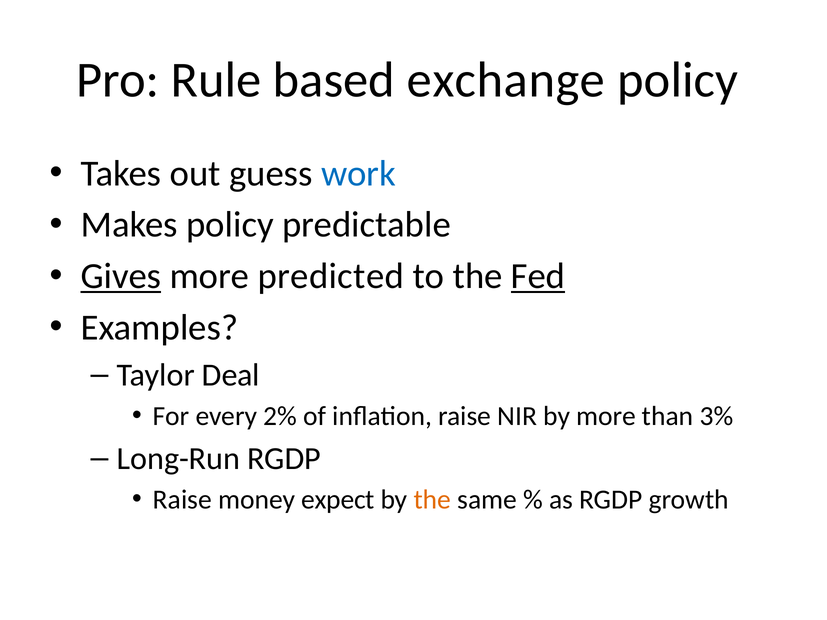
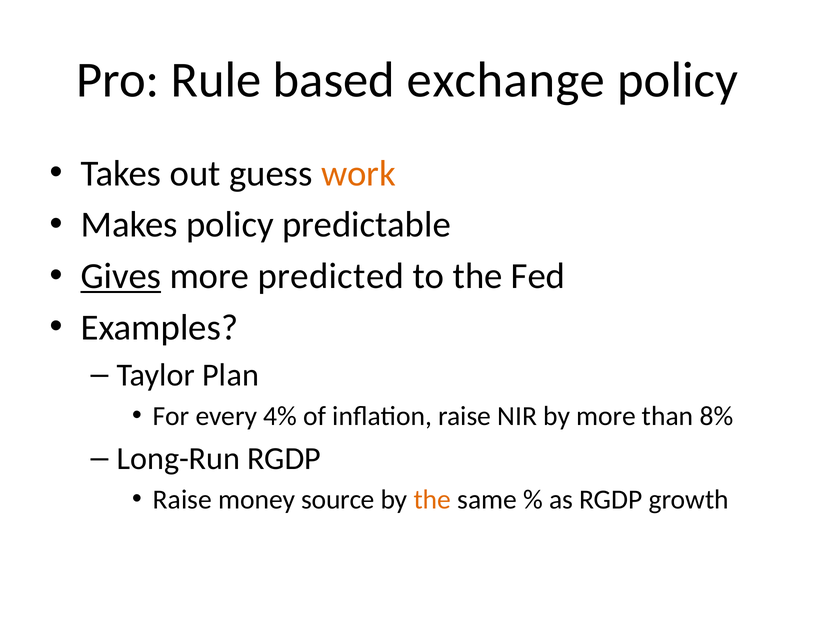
work colour: blue -> orange (358, 173)
Fed underline: present -> none (538, 276)
Deal: Deal -> Plan (231, 375)
2%: 2% -> 4% (280, 416)
3%: 3% -> 8% (716, 416)
expect: expect -> source (338, 500)
